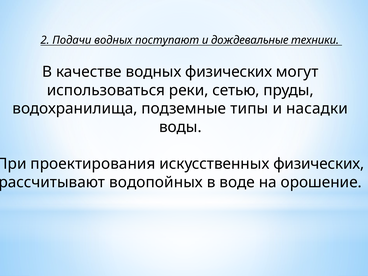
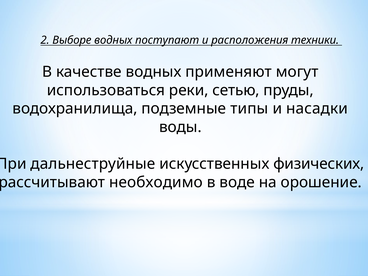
Подачи: Подачи -> Выборе (72, 40)
дождевальные: дождевальные -> расположения (250, 40)
водных физических: физических -> применяют (229, 72)
проектирования: проектирования -> дальнеструйные (93, 164)
водопойных: водопойных -> необходимо (156, 182)
